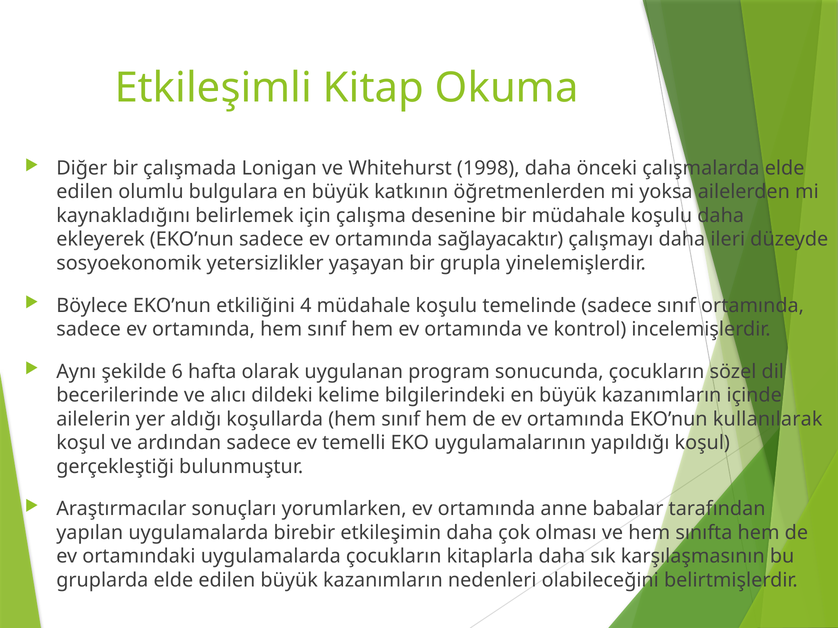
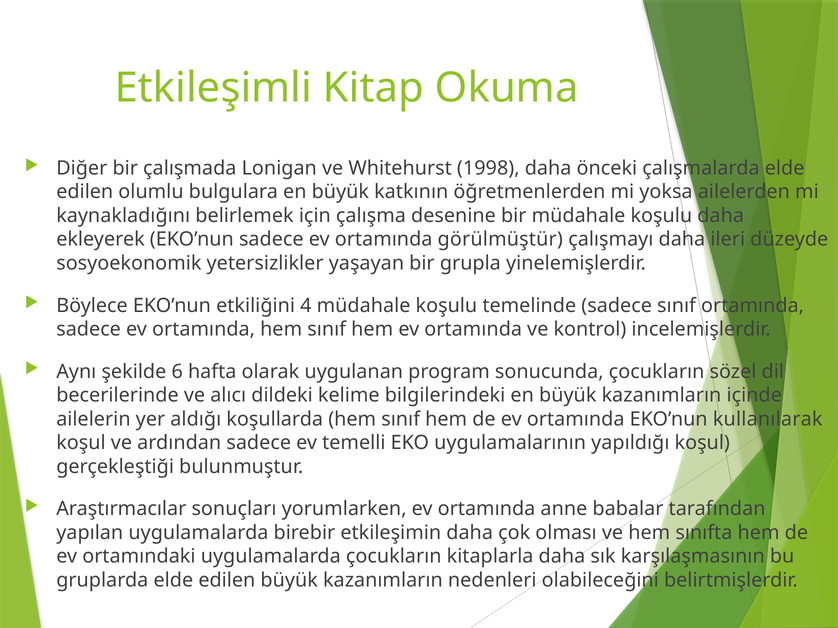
sağlayacaktır: sağlayacaktır -> görülmüştür (500, 240)
